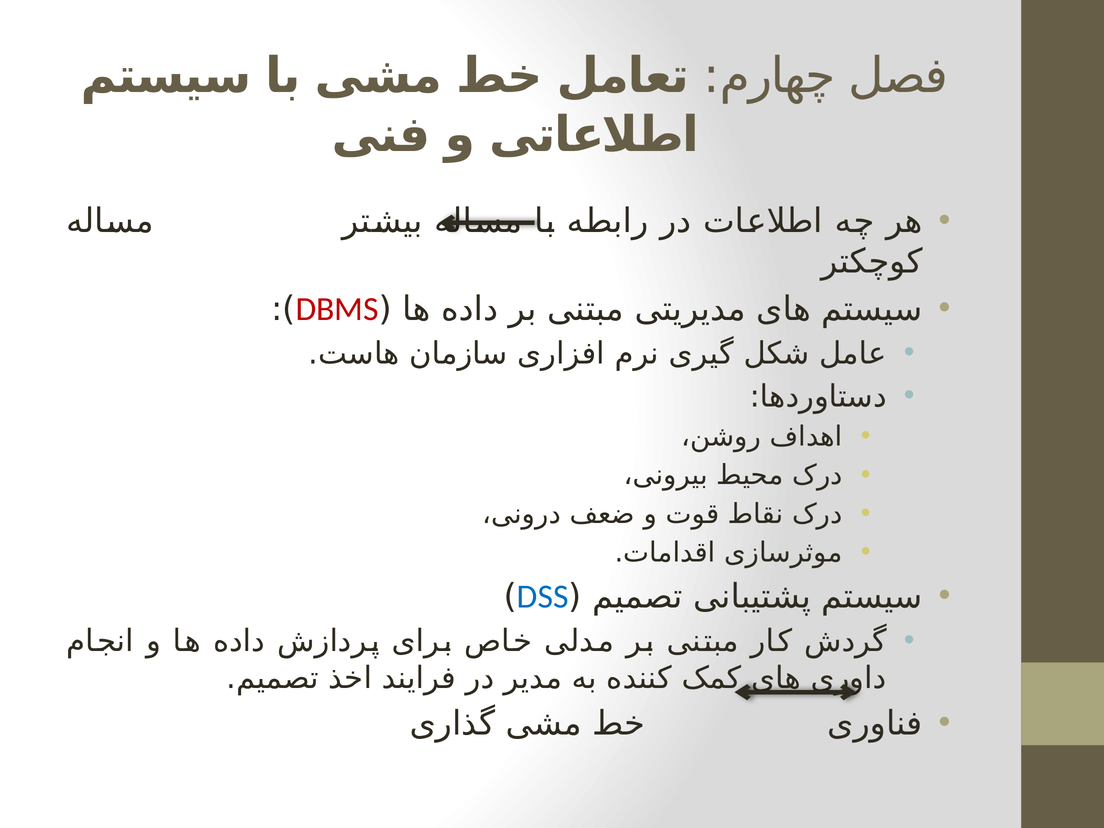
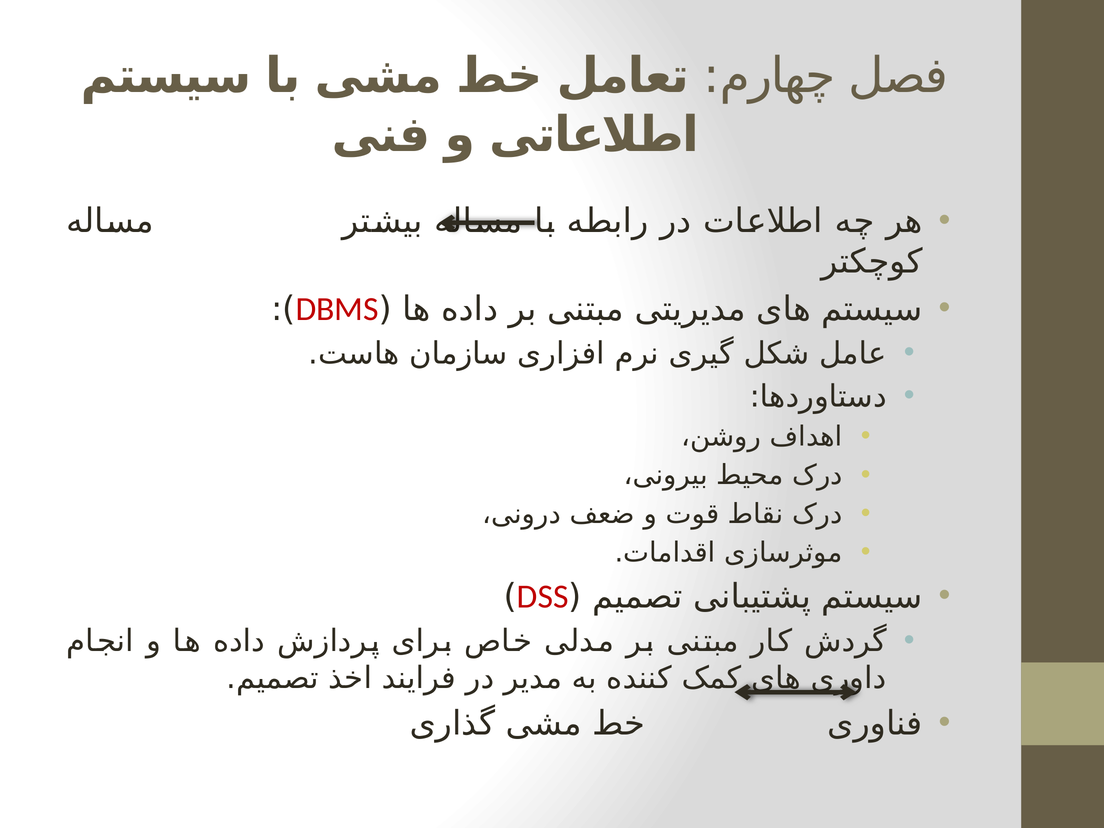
DSS colour: blue -> red (543, 597)
